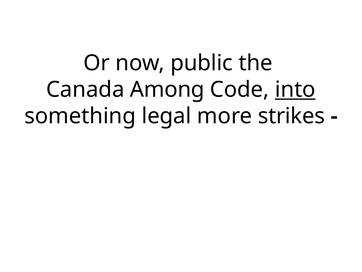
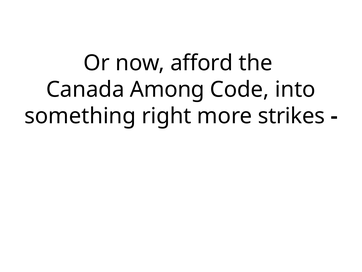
public: public -> afford (202, 63)
into underline: present -> none (295, 89)
legal: legal -> right (167, 116)
